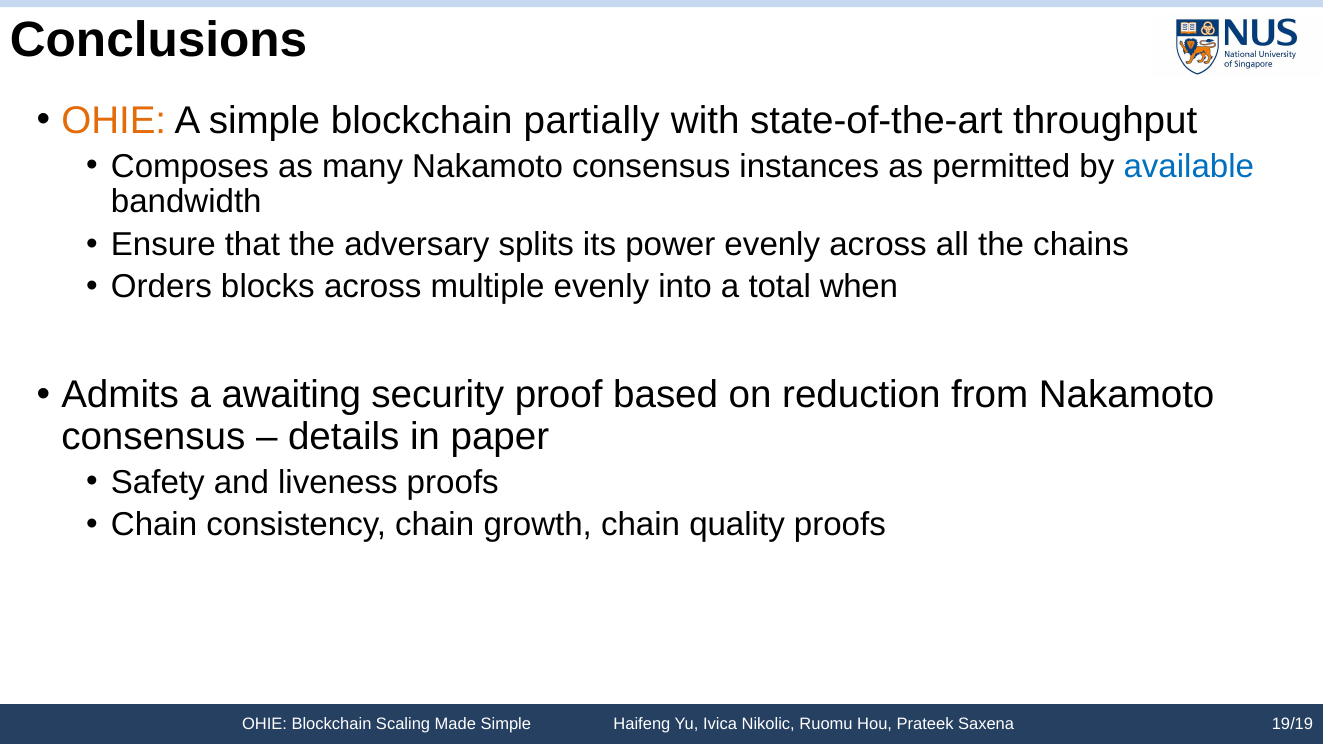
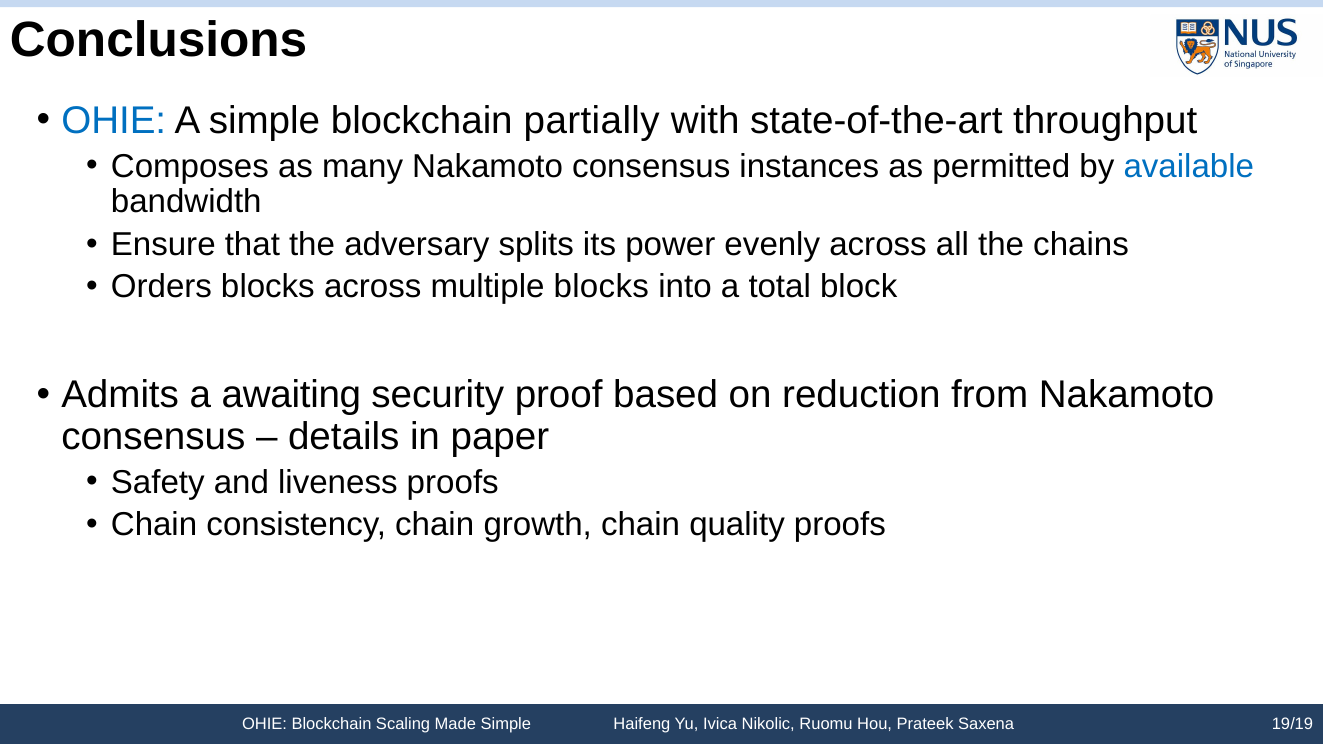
OHIE colour: orange -> blue (114, 121)
multiple evenly: evenly -> blocks (601, 287)
when: when -> block (859, 287)
